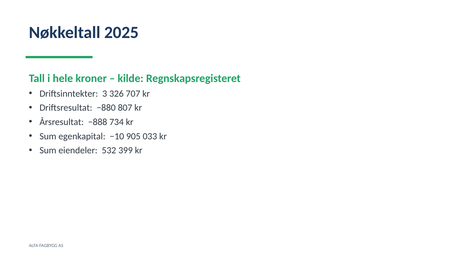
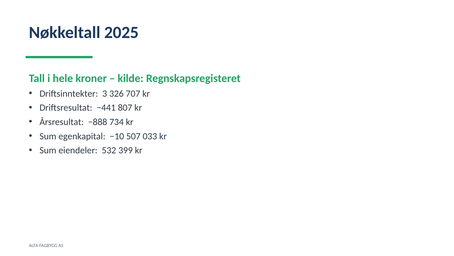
−880: −880 -> −441 (106, 108)
905: 905 -> 507 (133, 136)
